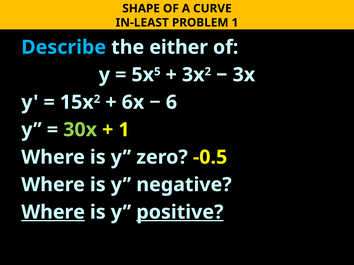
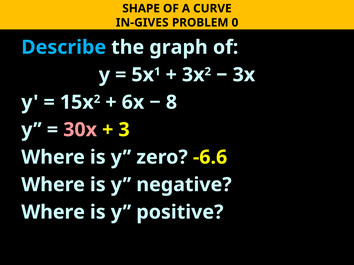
IN-LEAST: IN-LEAST -> IN-GIVES (142, 23)
PROBLEM 1: 1 -> 0 (235, 23)
either: either -> graph (179, 47)
5: 5 -> 1 (157, 72)
6: 6 -> 8 (171, 102)
30x colour: light green -> pink (80, 130)
1: 1 -> 3 (124, 130)
-0.5: -0.5 -> -6.6 (210, 157)
Where underline: present -> none (53, 213)
positive underline: present -> none (180, 213)
